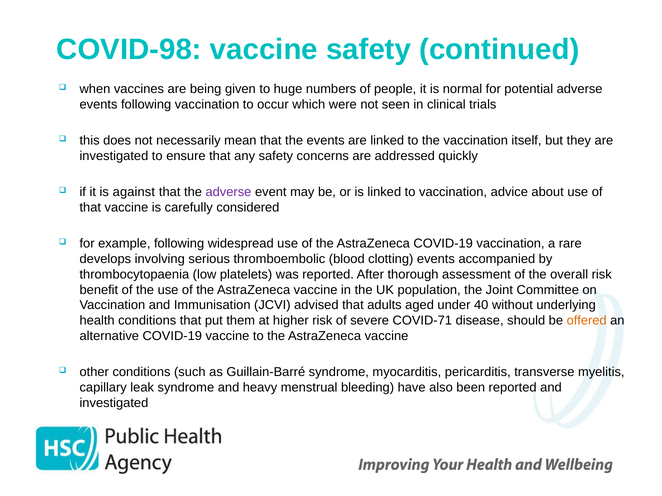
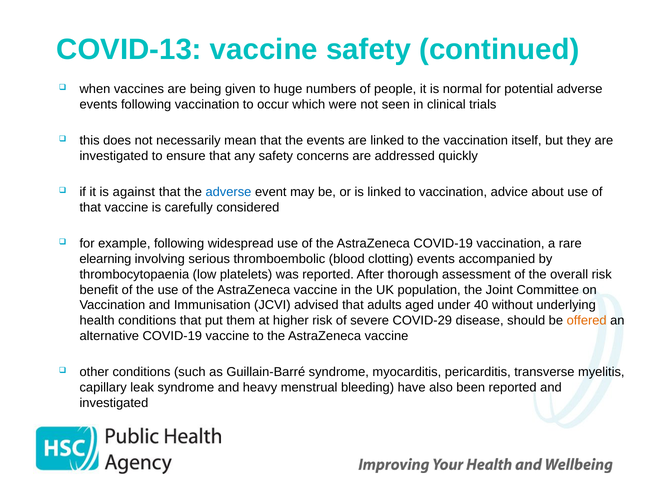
COVID-98: COVID-98 -> COVID-13 (129, 50)
adverse colour: purple -> blue (228, 192)
develops: develops -> elearning (105, 259)
COVID-71: COVID-71 -> COVID-29 (422, 321)
